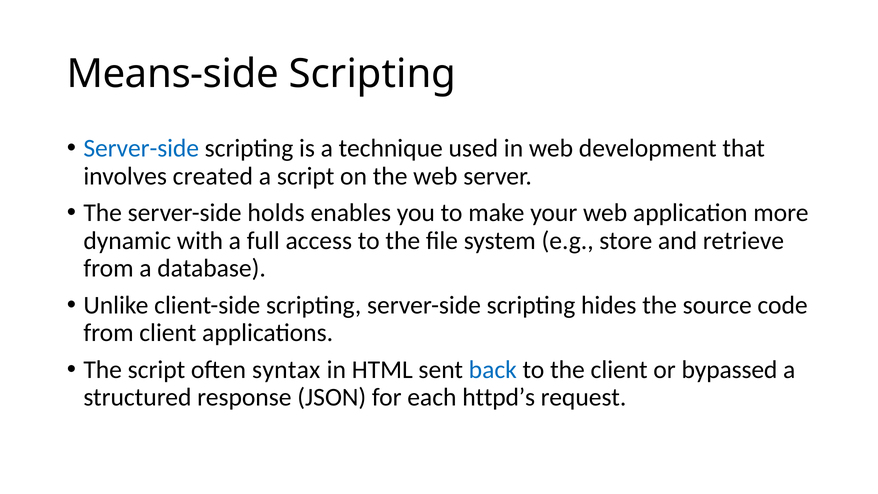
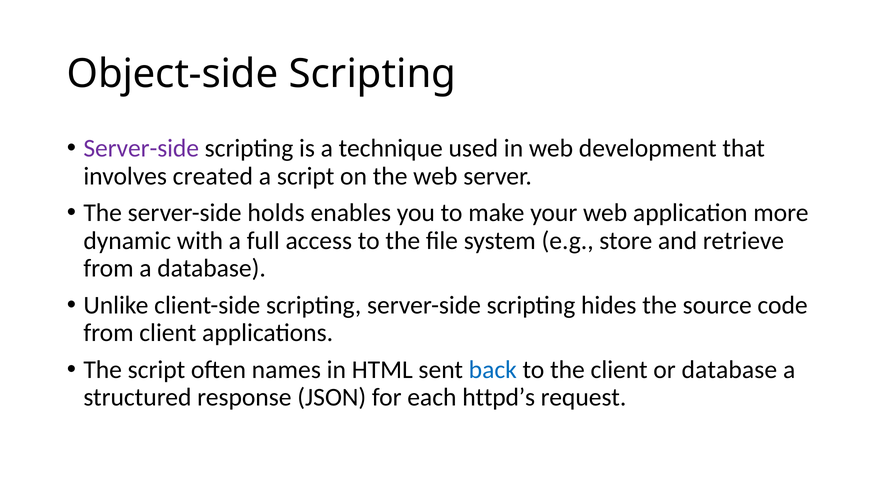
Means-side: Means-side -> Object-side (173, 74)
Server-side colour: blue -> purple (141, 148)
syntax: syntax -> names (286, 370)
or bypassed: bypassed -> database (729, 370)
